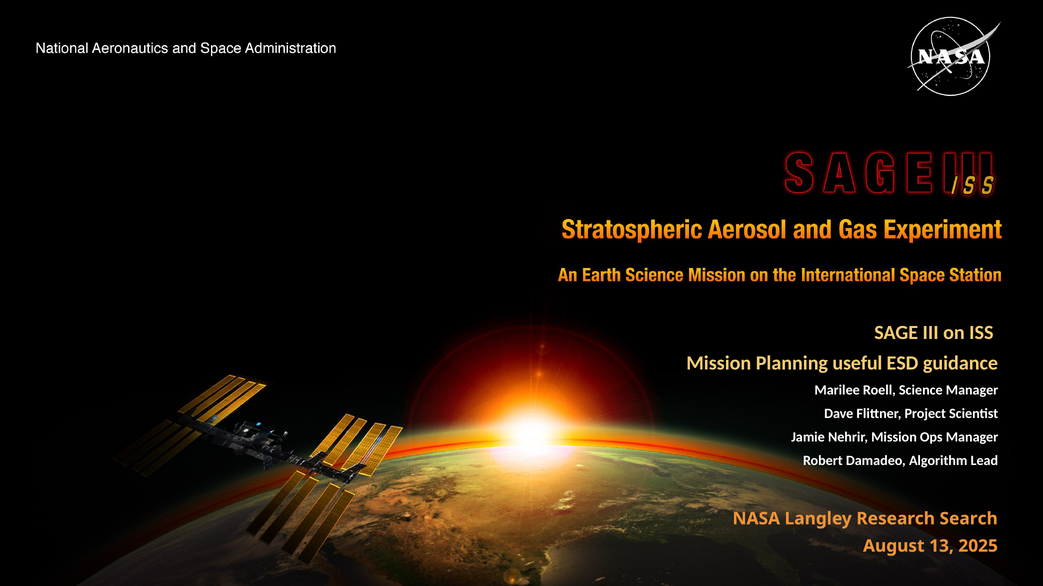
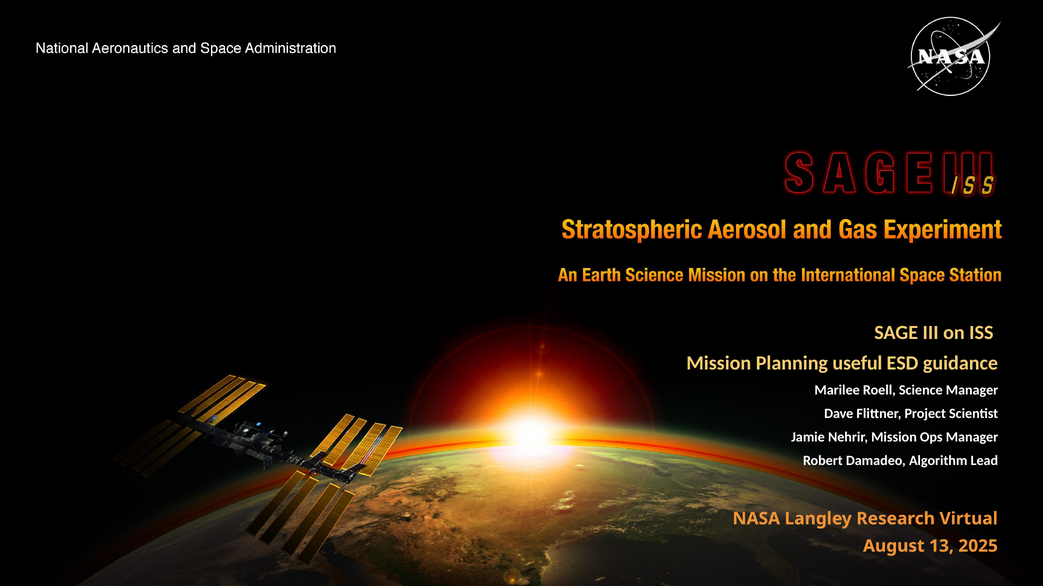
Search: Search -> Virtual (969, 519)
